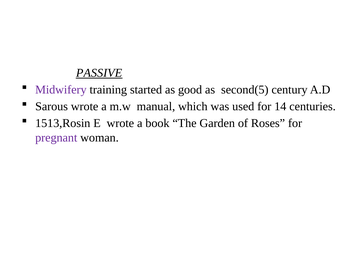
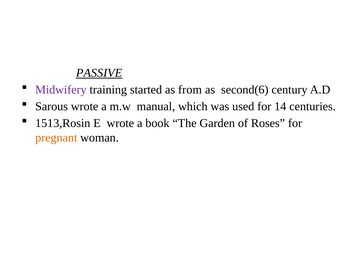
good: good -> from (190, 90)
second(5: second(5 -> second(6 (245, 90)
pregnant colour: purple -> orange (56, 138)
